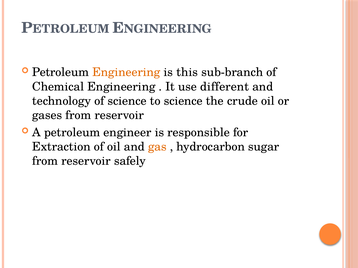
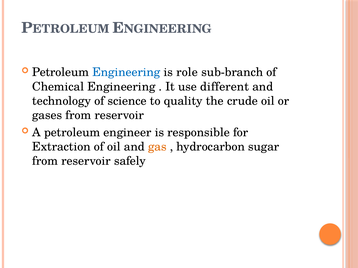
Engineering colour: orange -> blue (126, 72)
this: this -> role (187, 72)
to science: science -> quality (183, 101)
